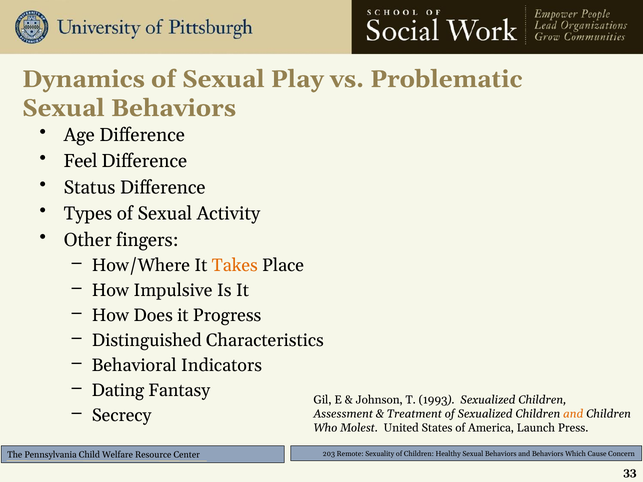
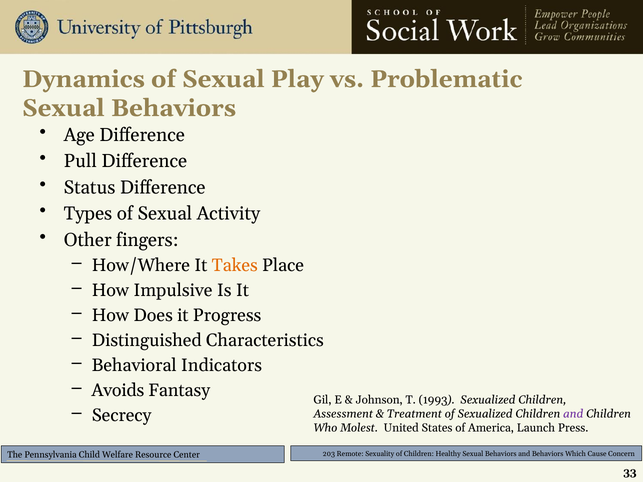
Feel: Feel -> Pull (80, 161)
Dating: Dating -> Avoids (118, 391)
and colour: orange -> purple (573, 414)
